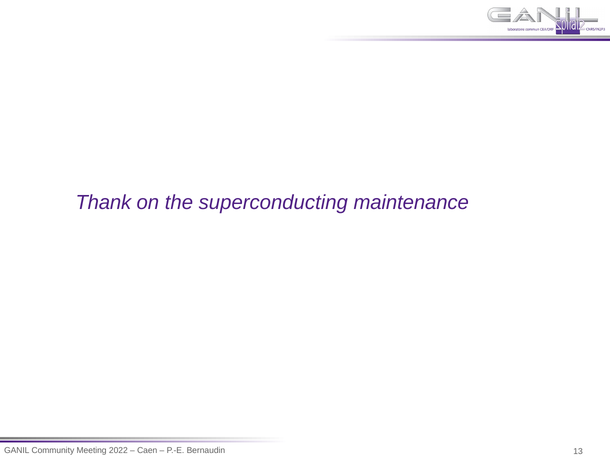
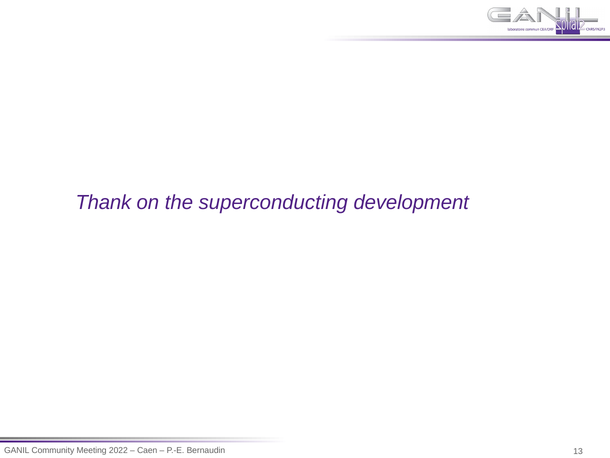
maintenance: maintenance -> development (411, 202)
